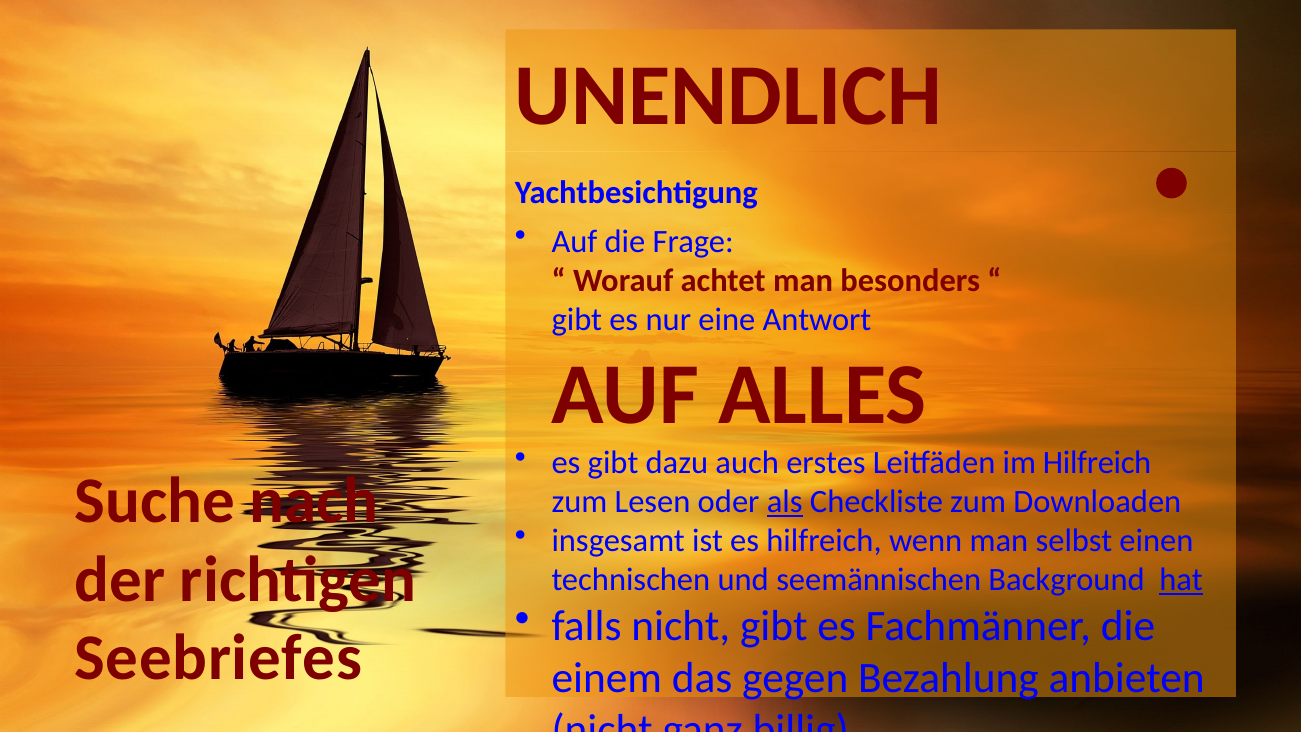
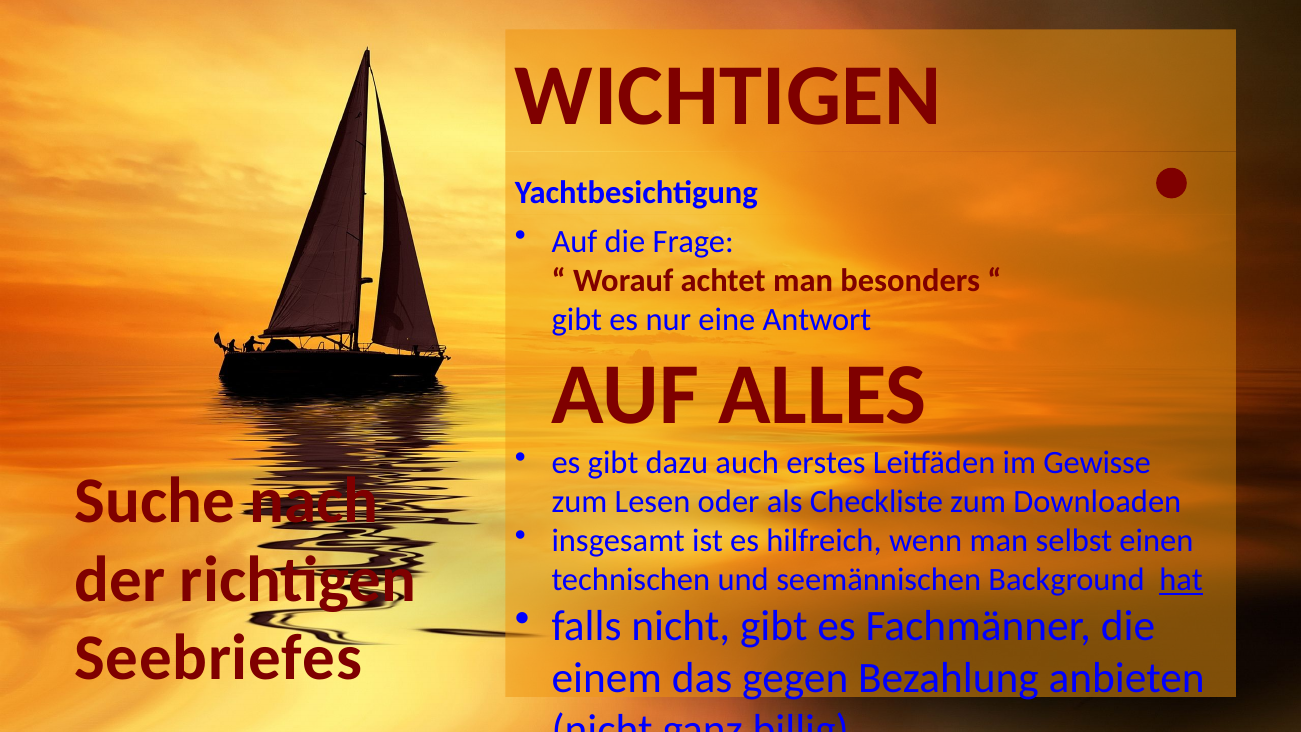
UNENDLICH: UNENDLICH -> WICHTIGEN (728, 96)
im Hilfreich: Hilfreich -> Gewisse (1097, 463)
als underline: present -> none (785, 502)
